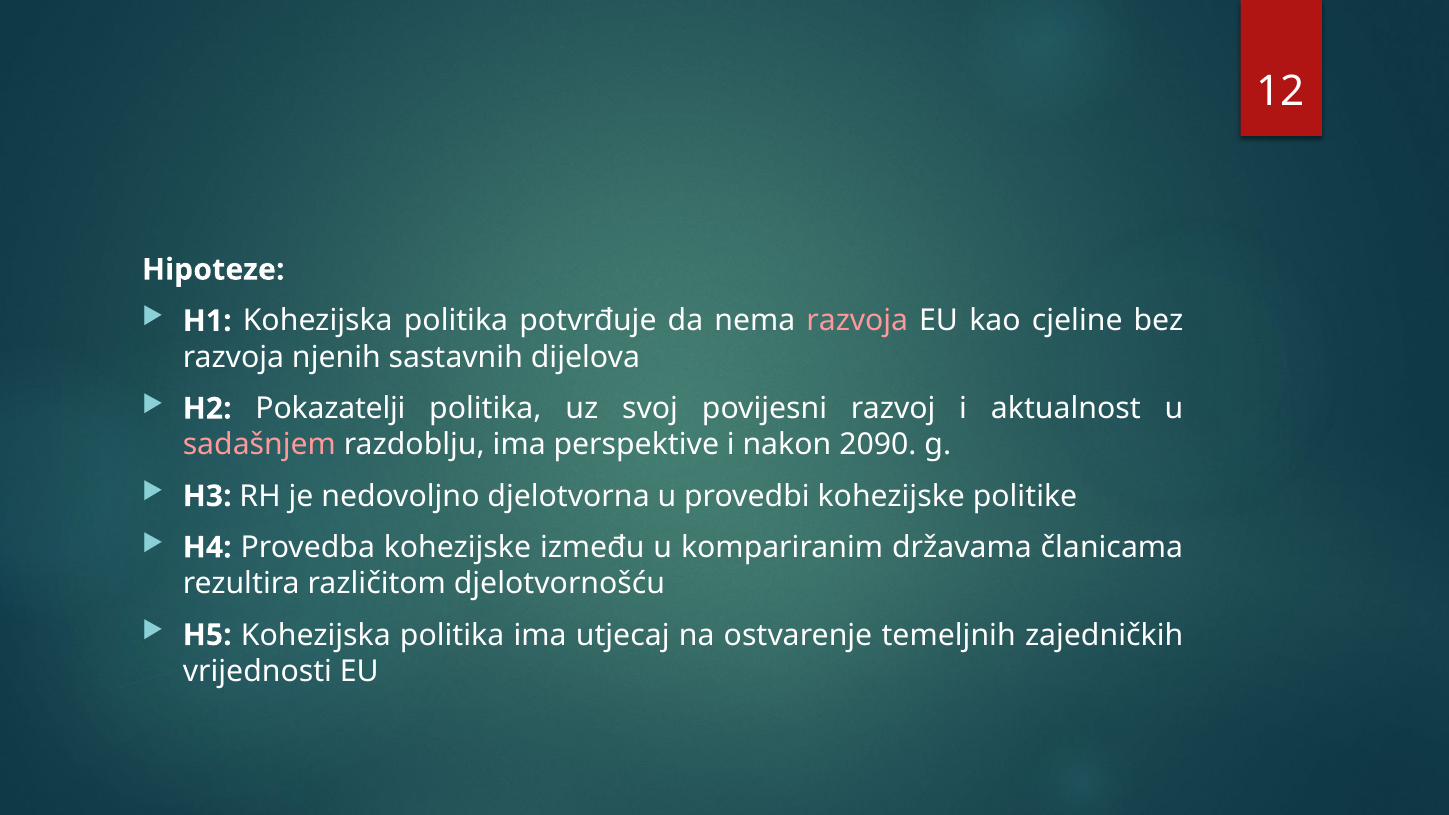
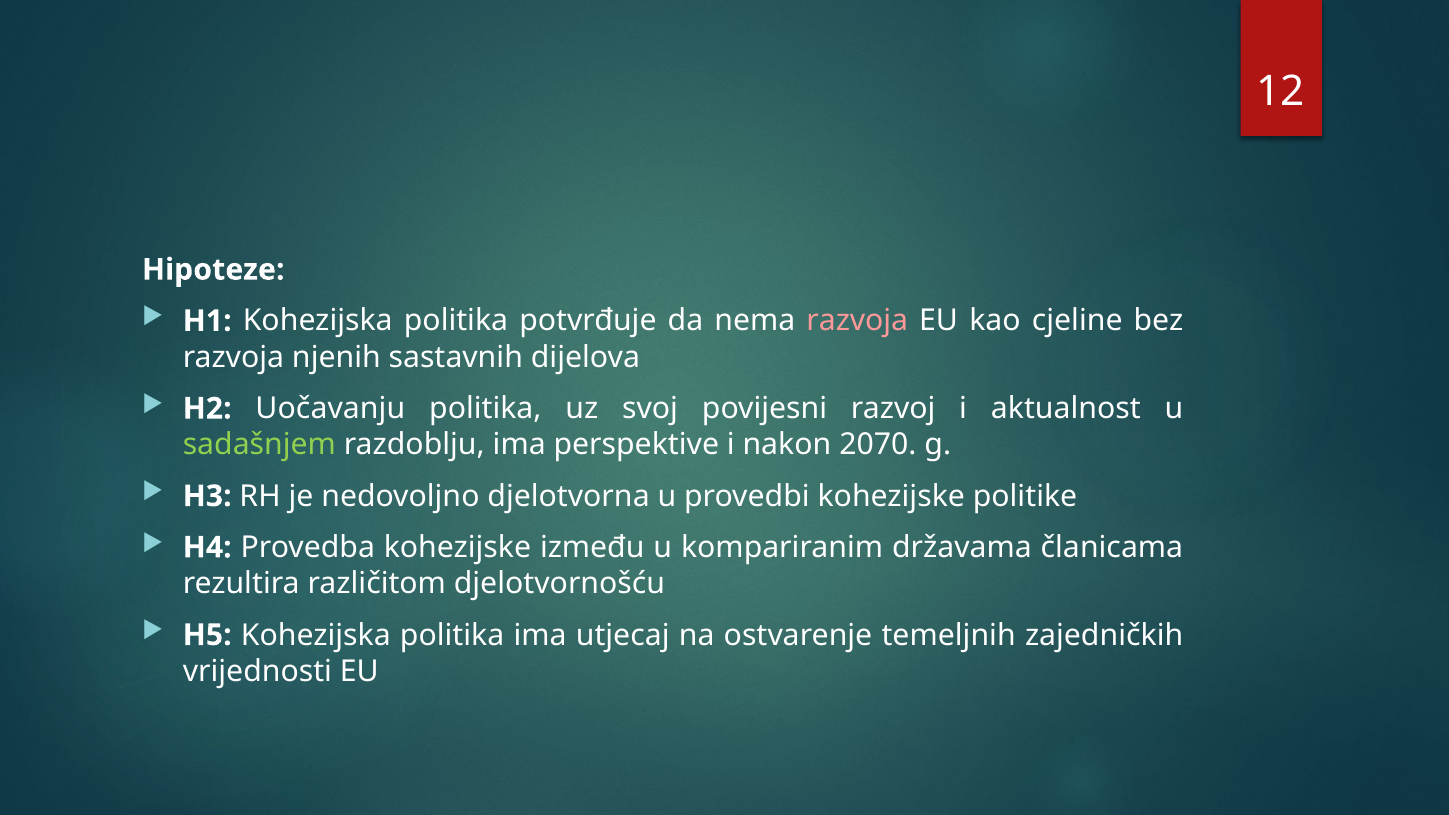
Pokazatelji: Pokazatelji -> Uočavanju (330, 409)
sadašnjem colour: pink -> light green (259, 445)
2090: 2090 -> 2070 (878, 445)
